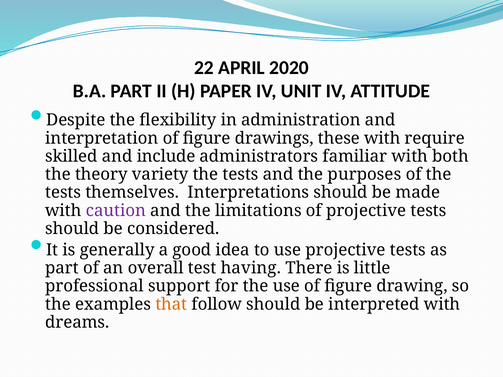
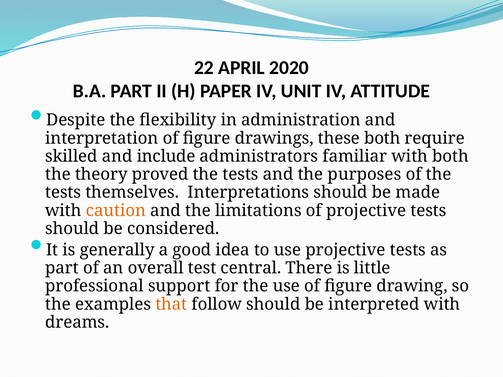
these with: with -> both (382, 138)
variety: variety -> proved (160, 174)
caution colour: purple -> orange (116, 211)
having: having -> central (251, 268)
